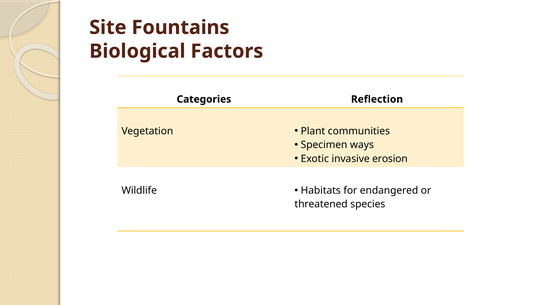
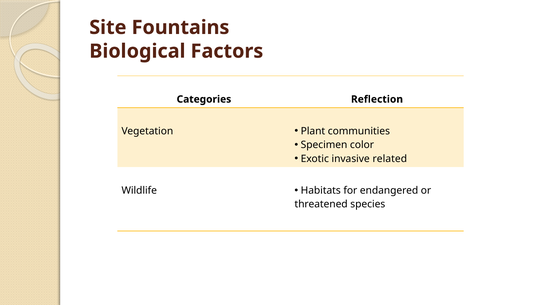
ways: ways -> color (362, 145)
erosion: erosion -> related (390, 159)
